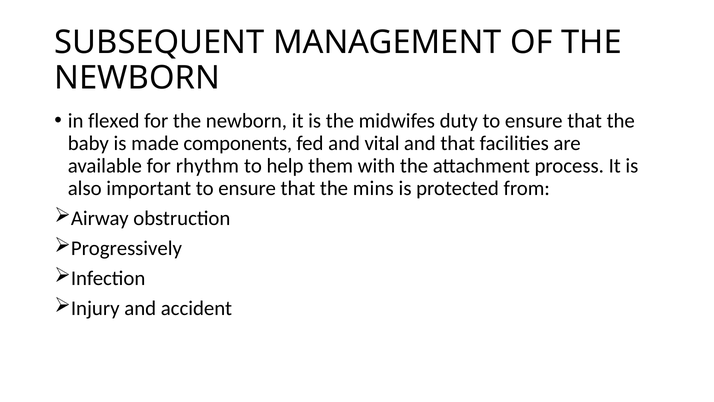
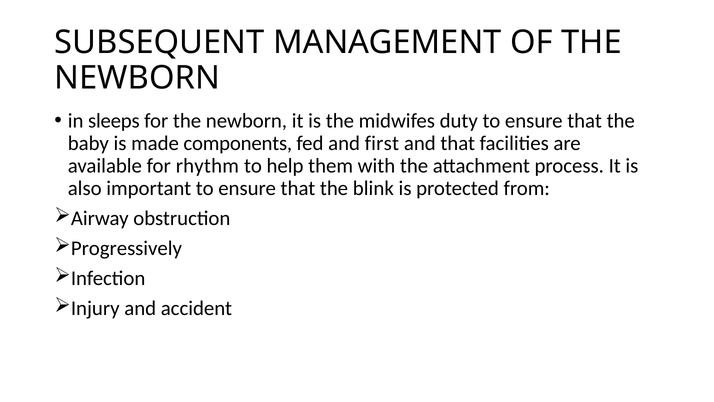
flexed: flexed -> sleeps (114, 121)
vital: vital -> first (382, 143)
mins: mins -> blink (373, 188)
